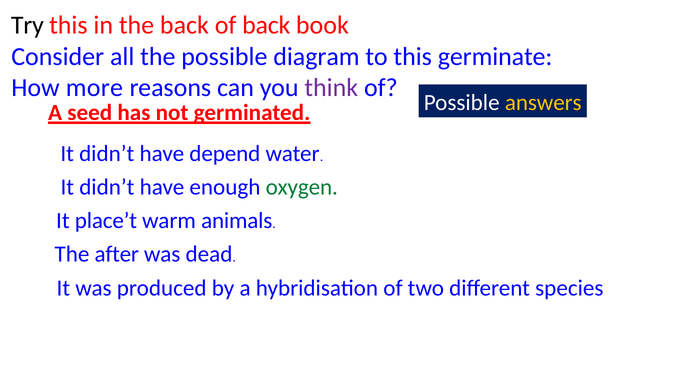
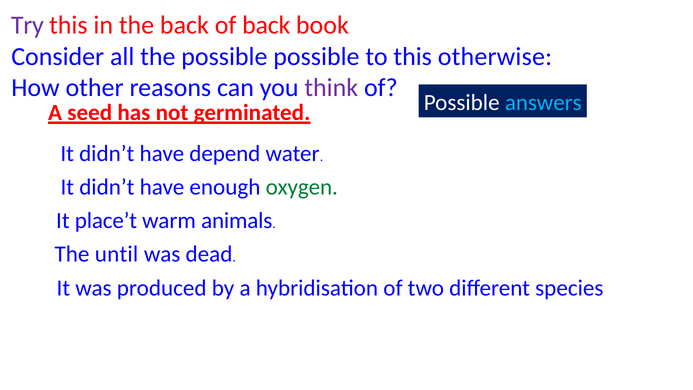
Try colour: black -> purple (27, 25)
possible diagram: diagram -> possible (316, 57)
germinate: germinate -> otherwise (495, 57)
more: more -> other (95, 88)
answers colour: yellow -> light blue (543, 102)
after: after -> until (117, 254)
